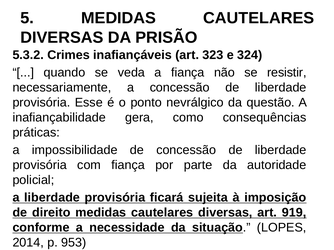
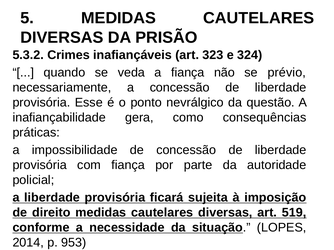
resistir: resistir -> prévio (287, 73)
919: 919 -> 519 (294, 213)
